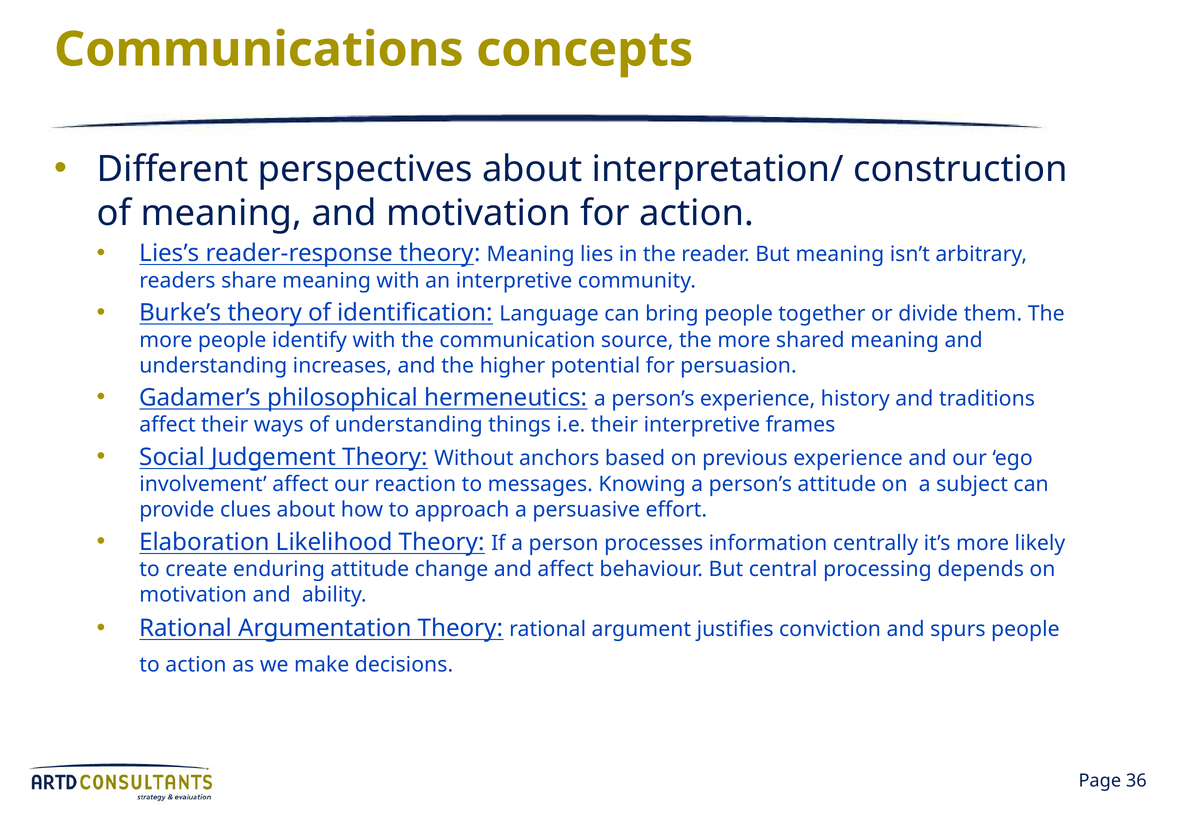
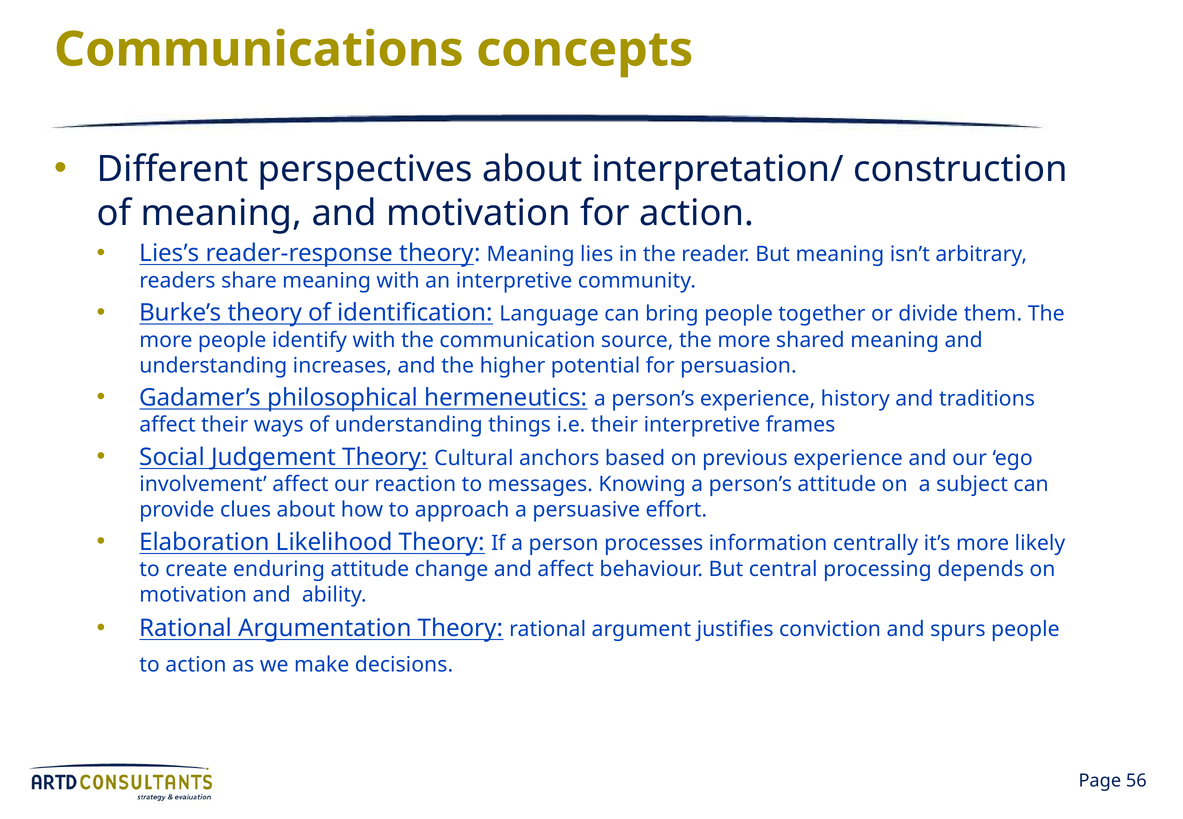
Without: Without -> Cultural (474, 458)
36: 36 -> 56 (1136, 781)
